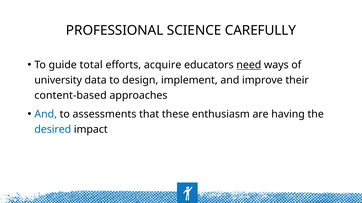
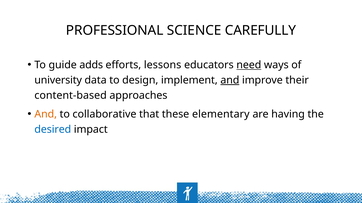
total: total -> adds (91, 65)
acquire: acquire -> lessons (163, 65)
and underline: none -> present (230, 80)
And colour: blue -> orange (46, 115)
assessments: assessments -> collaborative (104, 115)
enthusiasm: enthusiasm -> elementary (221, 115)
